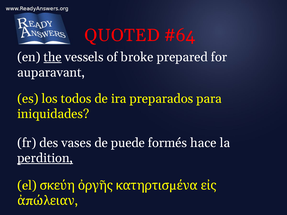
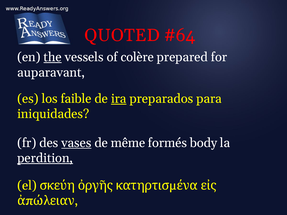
broke: broke -> colère (137, 57)
todos: todos -> faible (76, 99)
ira underline: none -> present (119, 99)
vases underline: none -> present (76, 143)
puede: puede -> même (128, 143)
hace: hace -> body (204, 143)
